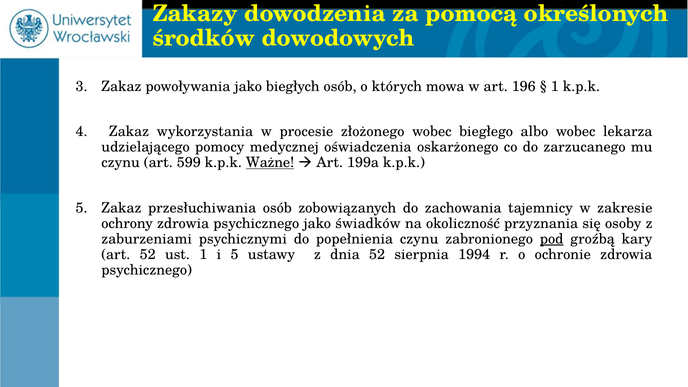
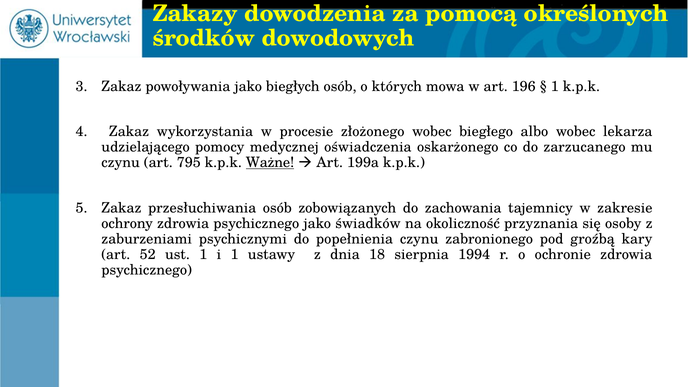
599: 599 -> 795 (189, 163)
pod underline: present -> none (552, 239)
i 5: 5 -> 1 (235, 254)
dnia 52: 52 -> 18 (377, 254)
